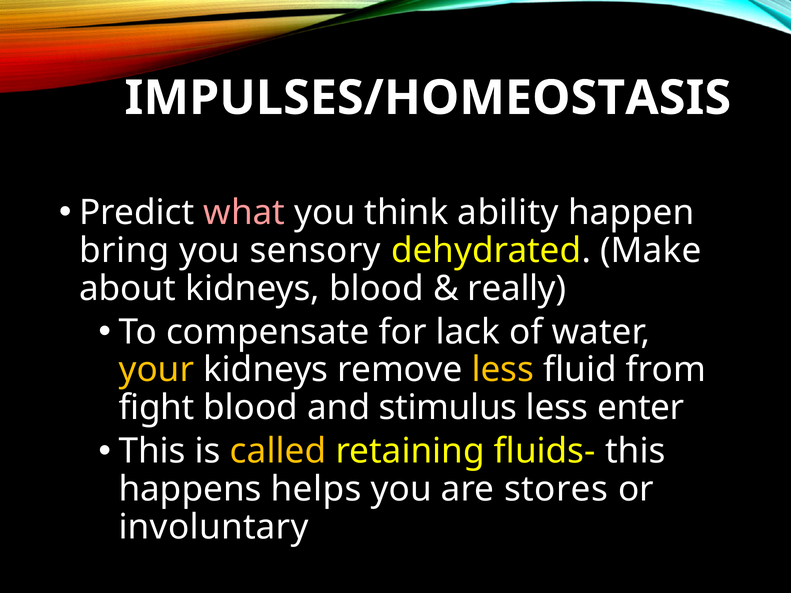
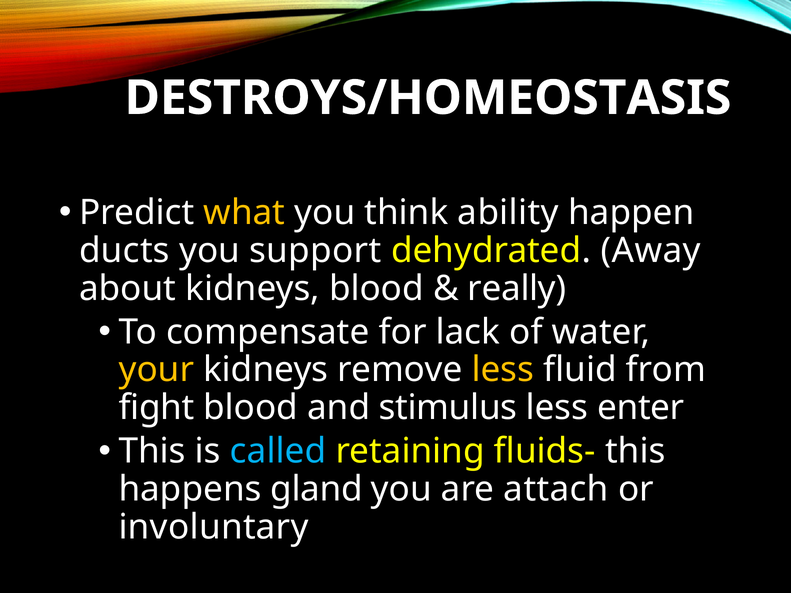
IMPULSES/HOMEOSTASIS: IMPULSES/HOMEOSTASIS -> DESTROYS/HOMEOSTASIS (428, 98)
what colour: pink -> yellow (244, 213)
bring: bring -> ducts (124, 251)
sensory: sensory -> support (315, 251)
Make: Make -> Away (651, 251)
called colour: yellow -> light blue (278, 452)
helps: helps -> gland (316, 489)
stores: stores -> attach (556, 489)
